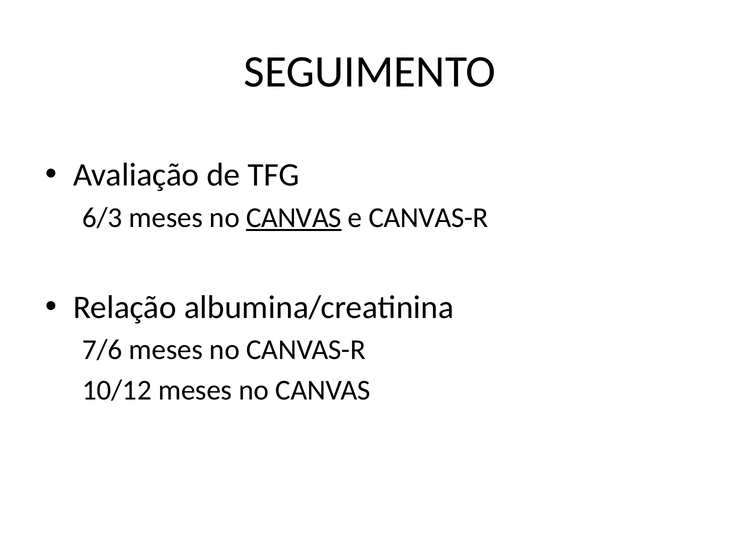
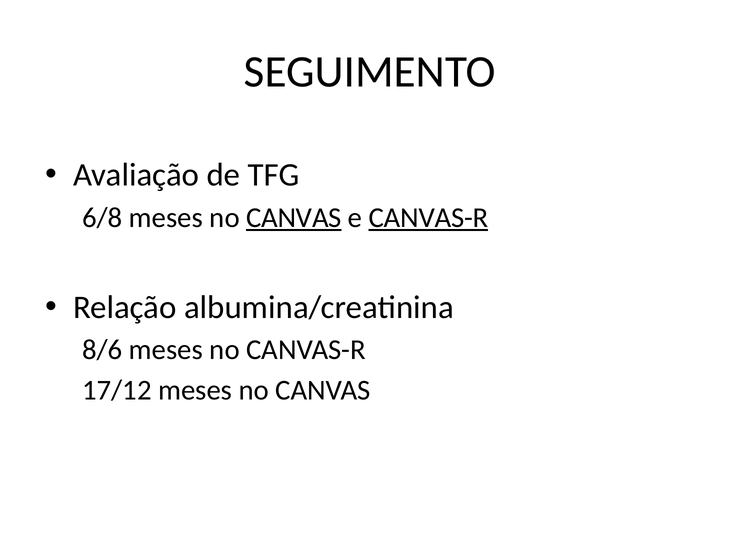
6/3: 6/3 -> 6/8 (102, 218)
CANVAS-R underline: none -> present (428, 218)
7/6: 7/6 -> 8/6 (102, 350)
10/12: 10/12 -> 17/12 (117, 390)
